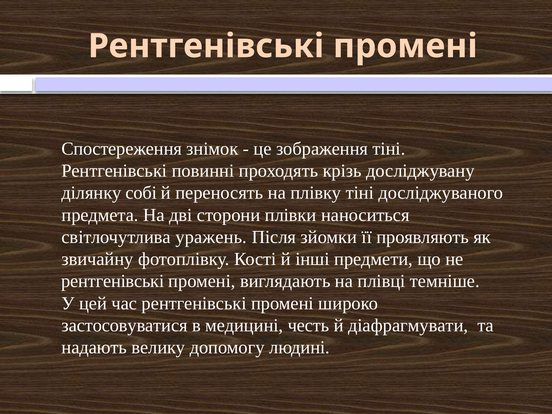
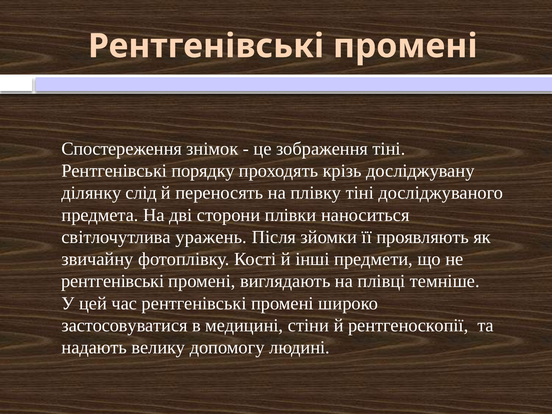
повинні: повинні -> порядку (203, 171)
собі: собі -> слід (141, 193)
честь: честь -> стіни (308, 325)
діафрагмувати: діафрагмувати -> рентгеноскопії (408, 325)
